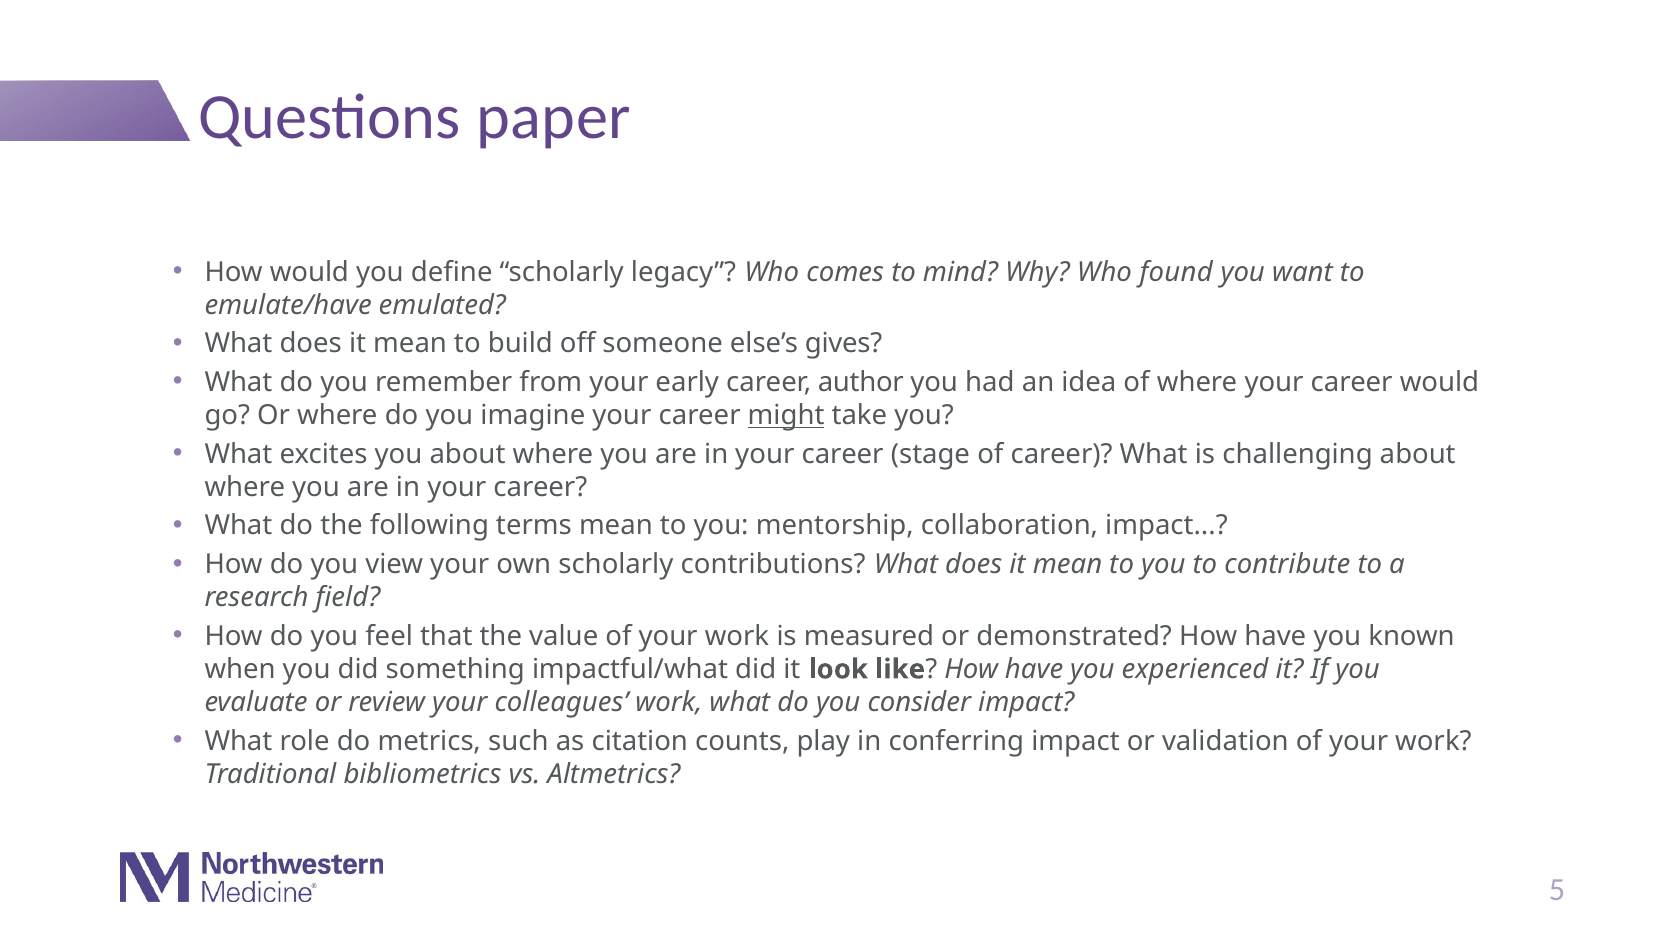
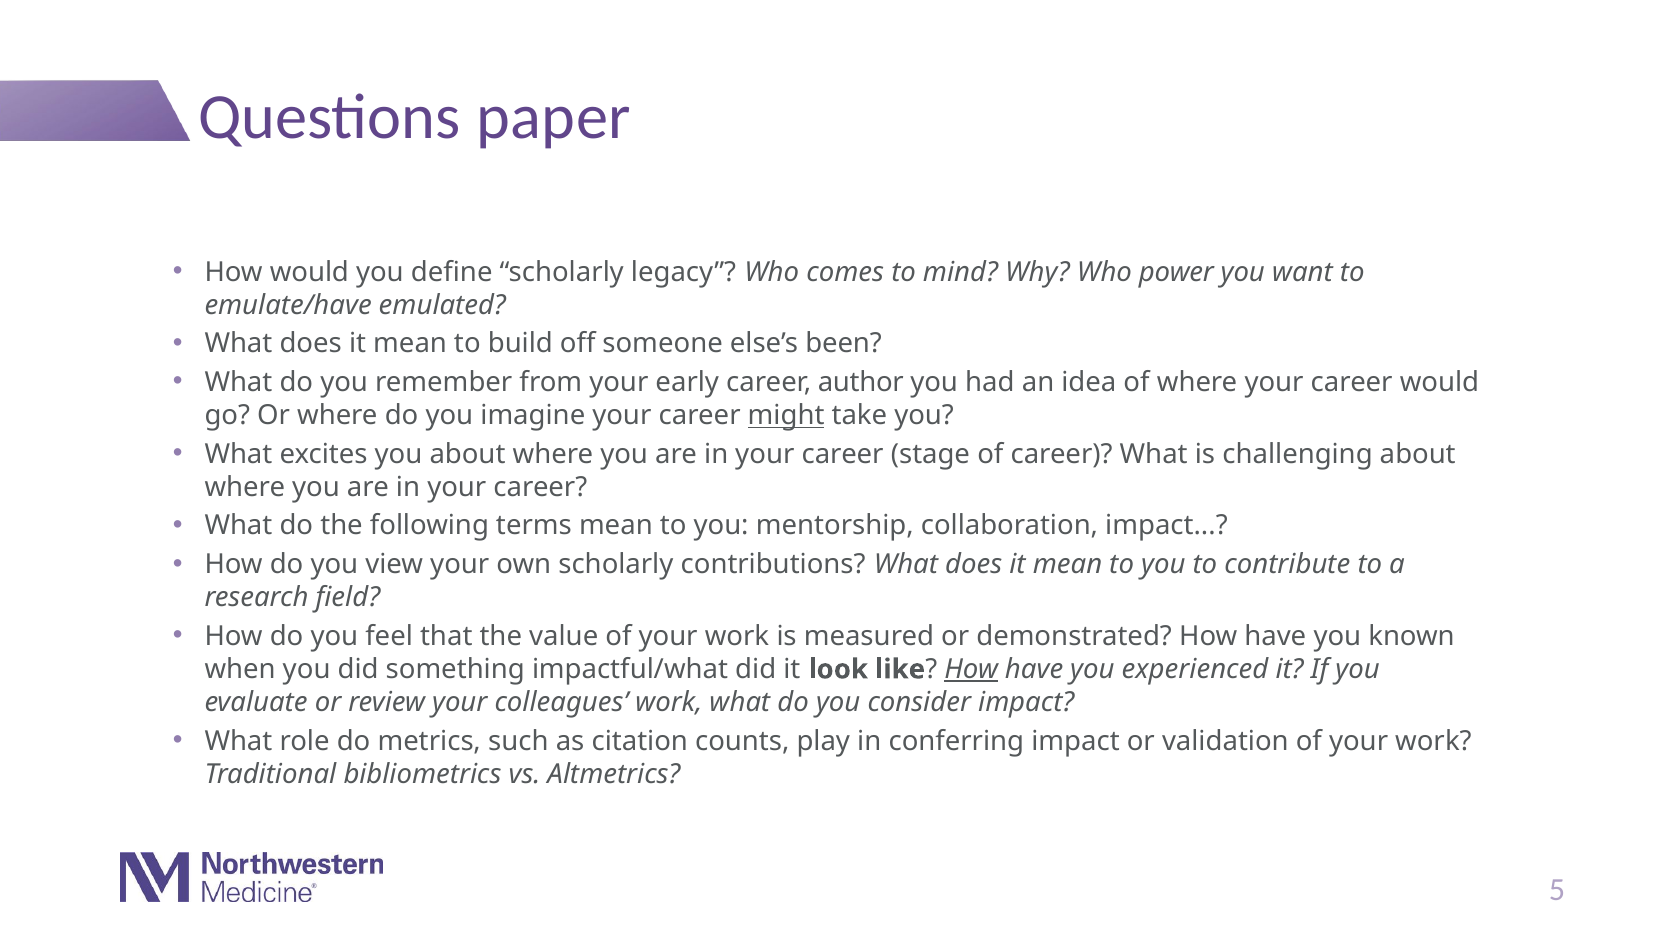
found: found -> power (1176, 272)
gives: gives -> been (844, 344)
How underline: none -> present (971, 669)
